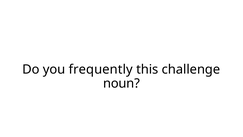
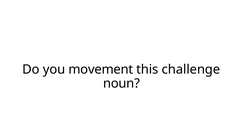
frequently: frequently -> movement (101, 69)
